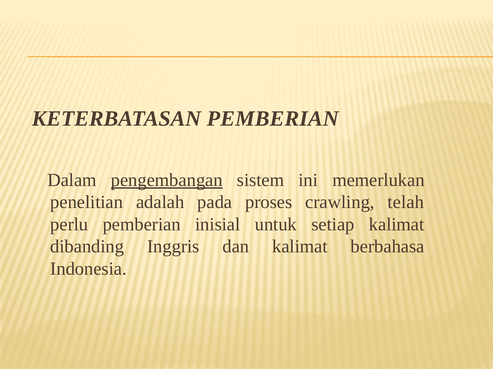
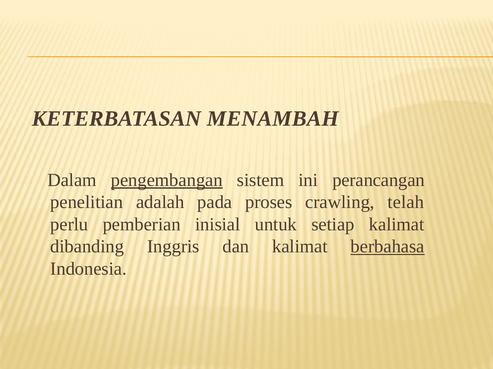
KETERBATASAN PEMBERIAN: PEMBERIAN -> MENAMBAH (273, 119)
memerlukan: memerlukan -> perancangan (379, 180)
berbahasa underline: none -> present (388, 247)
